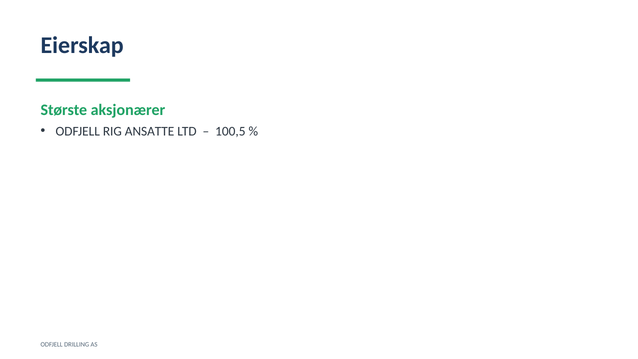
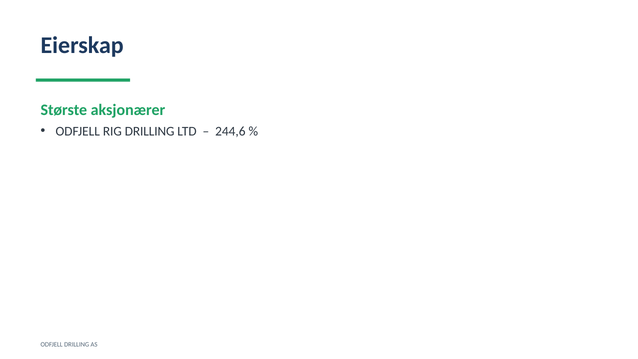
RIG ANSATTE: ANSATTE -> DRILLING (150, 131)
100,5: 100,5 -> 244,6 (230, 131)
